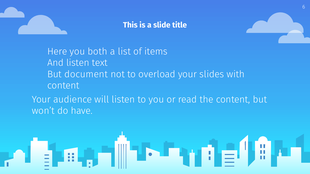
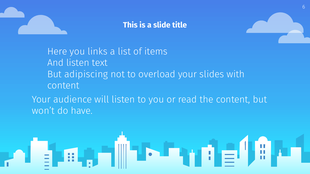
both: both -> links (98, 52)
document: document -> adipiscing (86, 74)
